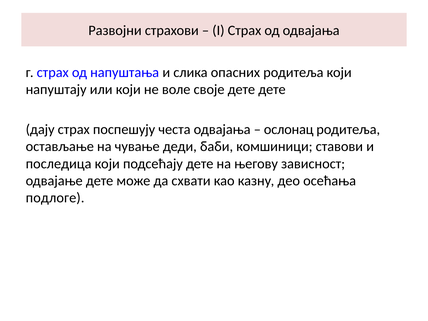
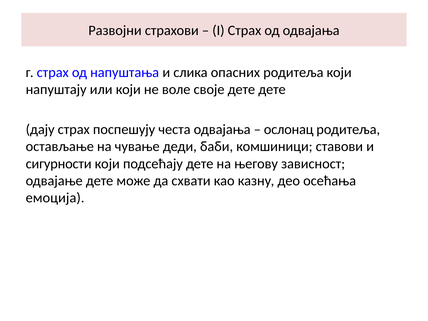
последица: последица -> сигурности (59, 164)
подлоге: подлоге -> емоција (55, 198)
